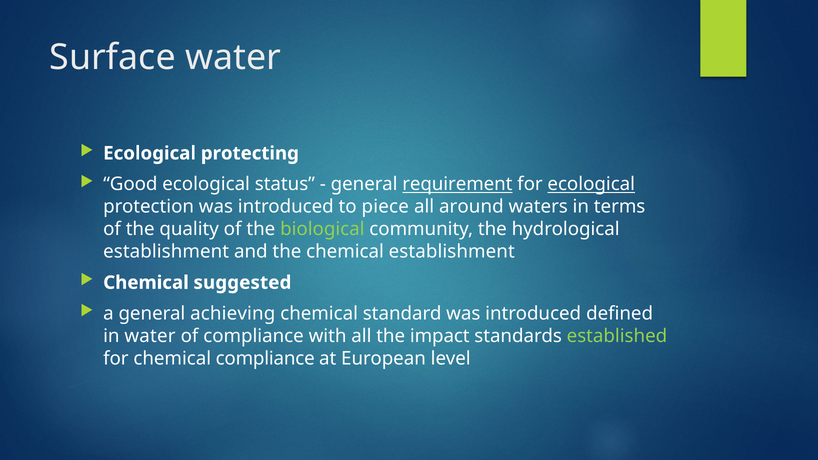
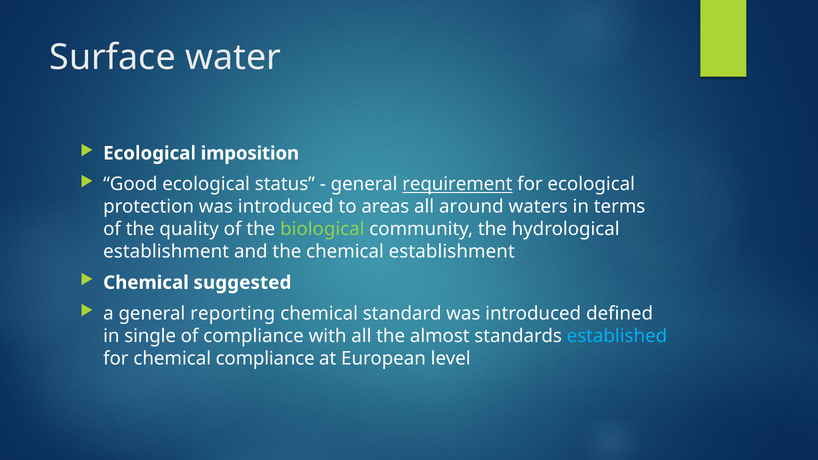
protecting: protecting -> imposition (250, 153)
ecological underline: present -> none (591, 184)
piece: piece -> areas (385, 207)
achieving: achieving -> reporting (233, 314)
in water: water -> single (150, 336)
impact: impact -> almost (440, 336)
established colour: light green -> light blue (617, 336)
